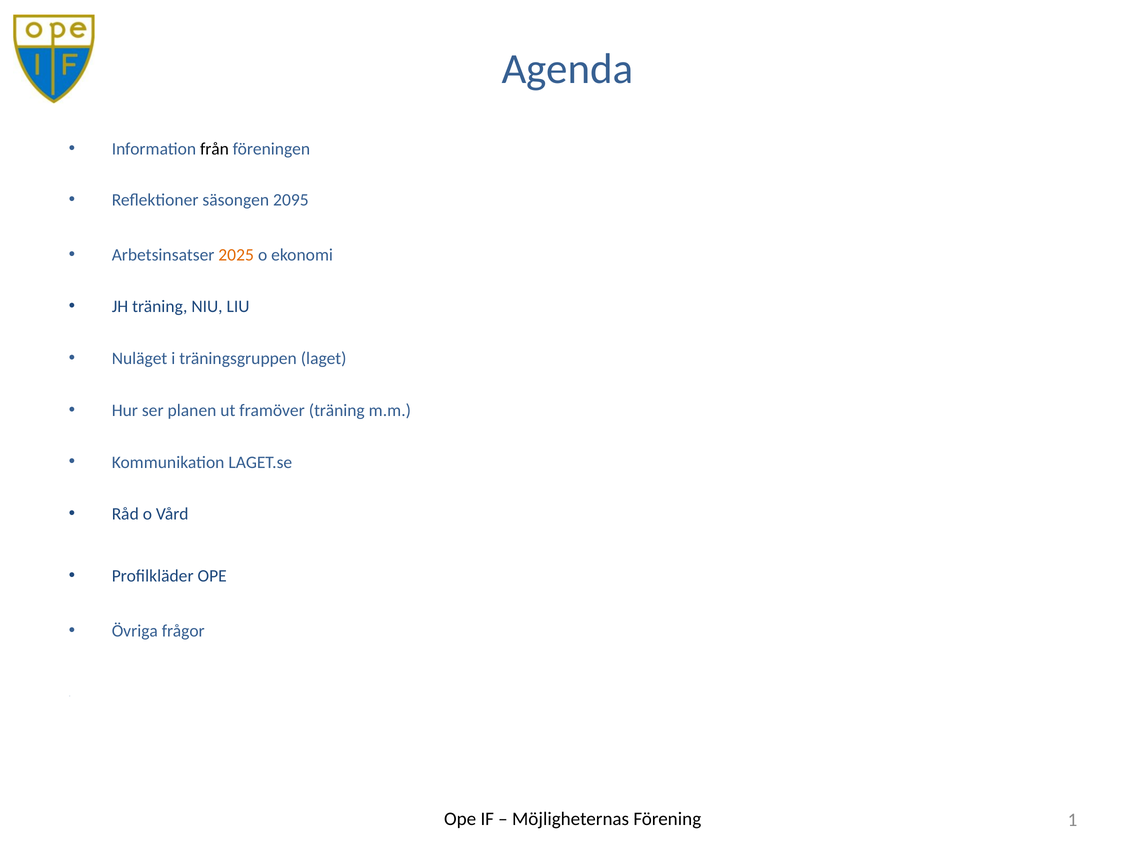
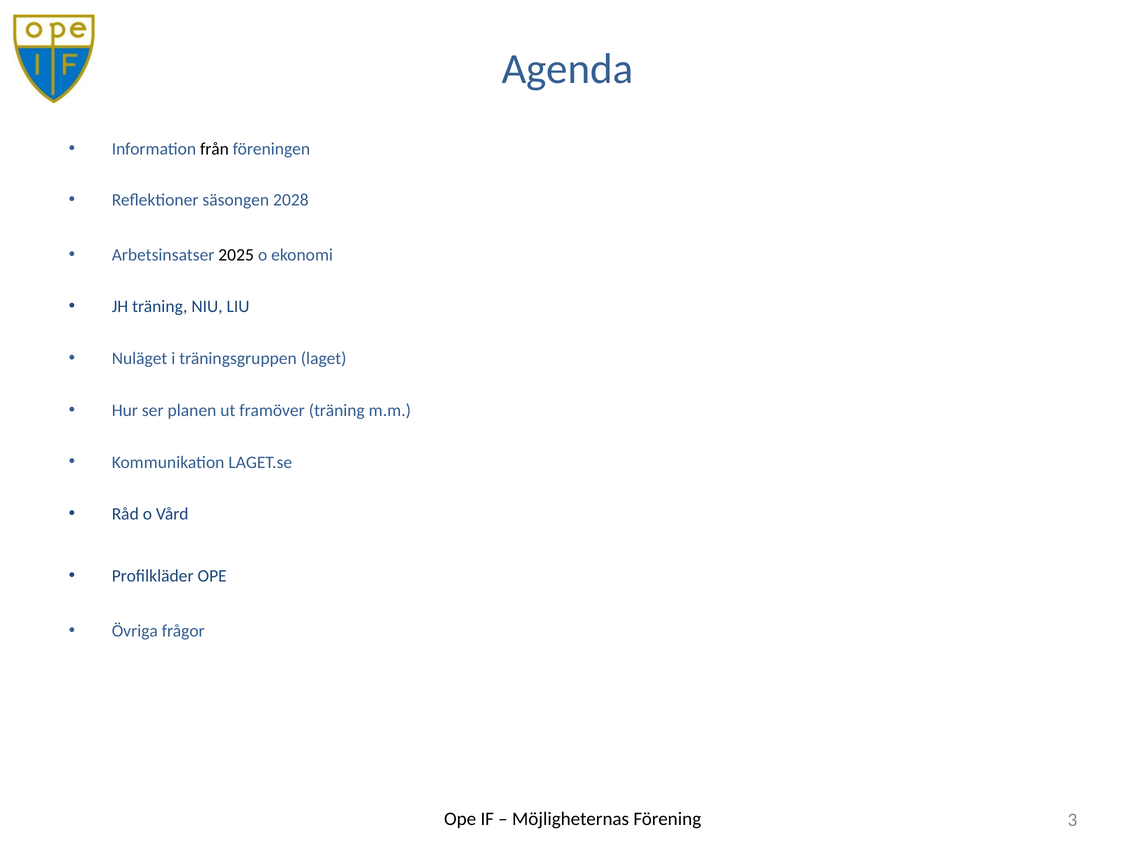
2095: 2095 -> 2028 (291, 200)
2025 colour: orange -> black (236, 255)
1: 1 -> 3 (1073, 821)
